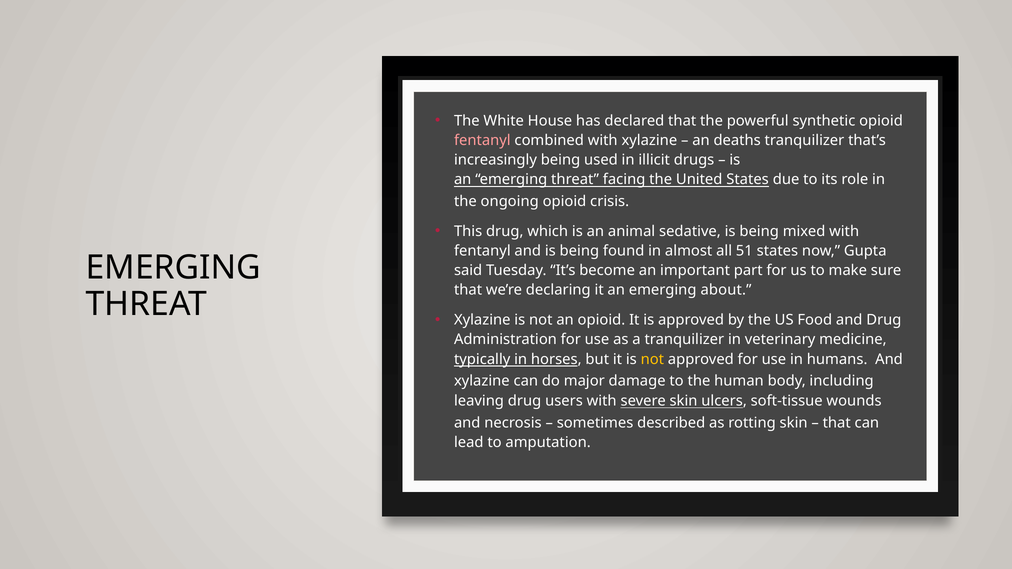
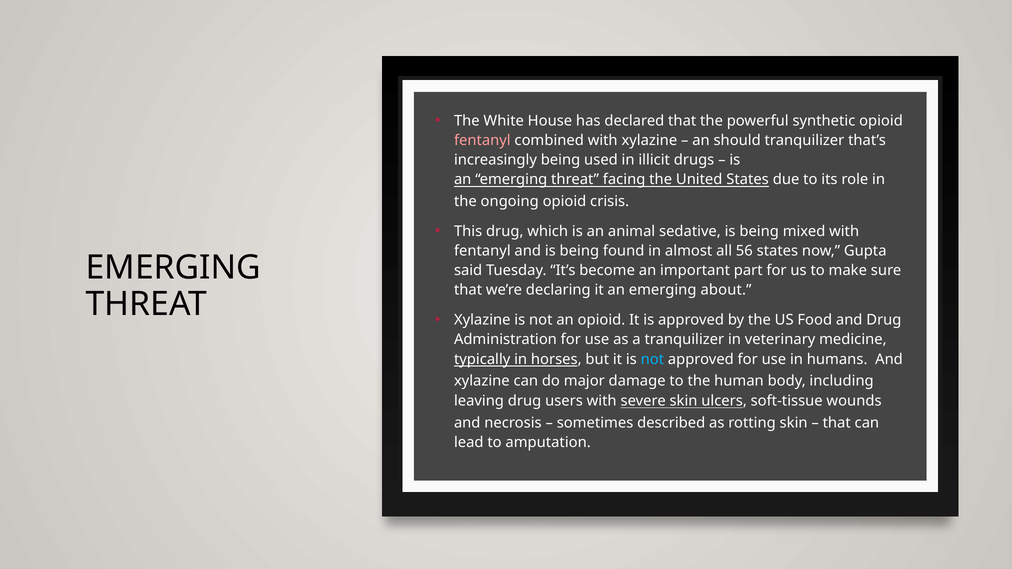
deaths: deaths -> should (737, 140)
51: 51 -> 56 (744, 251)
not colour: yellow -> light blue (652, 359)
